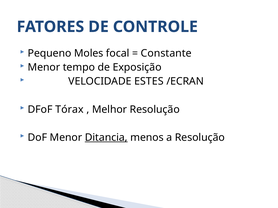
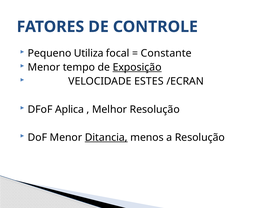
Moles: Moles -> Utiliza (89, 53)
Exposição underline: none -> present (137, 67)
Tórax: Tórax -> Aplica (70, 110)
